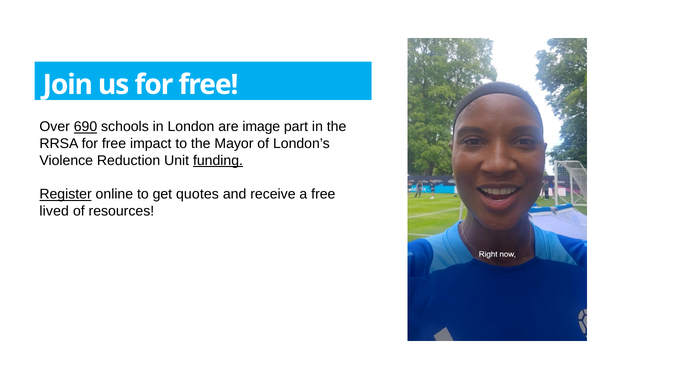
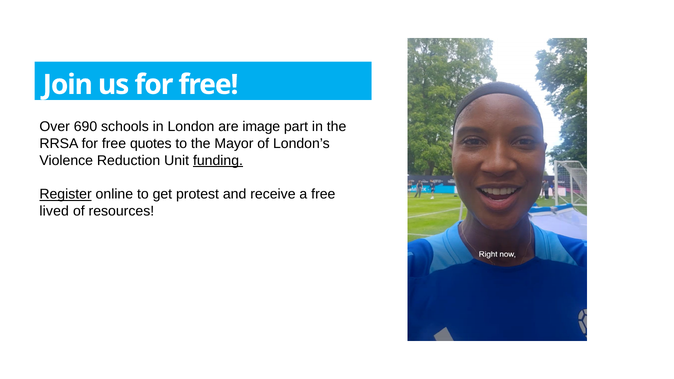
690 underline: present -> none (86, 127)
impact: impact -> quotes (151, 144)
quotes: quotes -> protest (198, 194)
